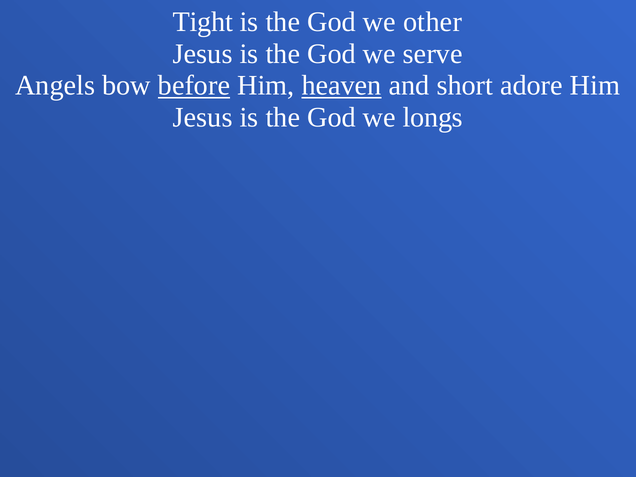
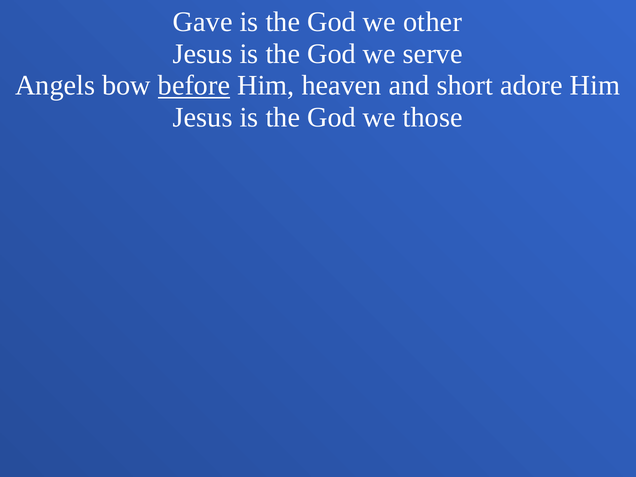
Tight: Tight -> Gave (203, 22)
heaven underline: present -> none (342, 86)
longs: longs -> those (433, 117)
